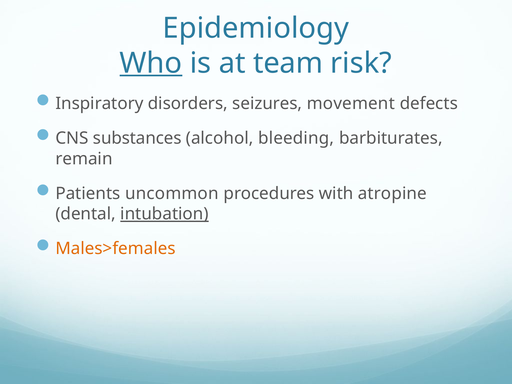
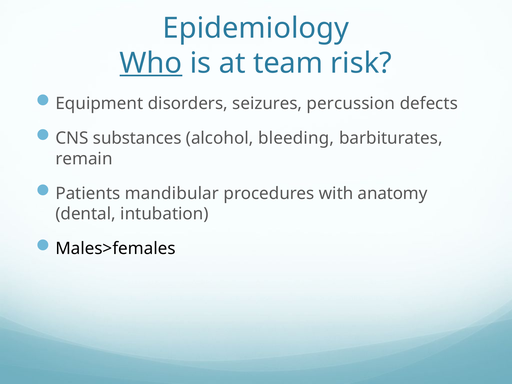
Inspiratory: Inspiratory -> Equipment (99, 104)
movement: movement -> percussion (351, 104)
uncommon: uncommon -> mandibular (172, 194)
atropine: atropine -> anatomy (393, 194)
intubation underline: present -> none (164, 214)
Males>females colour: orange -> black (116, 249)
